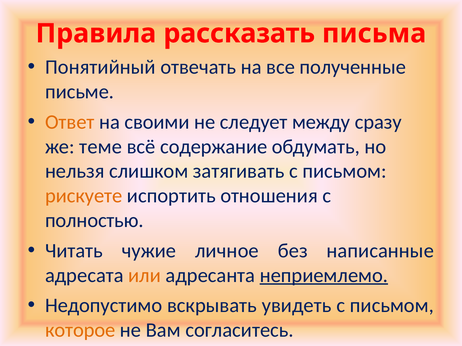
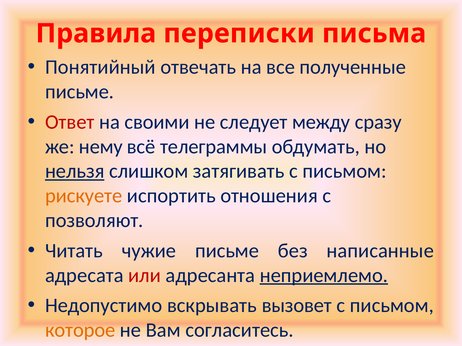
рассказать: рассказать -> переписки (239, 34)
Ответ colour: orange -> red (70, 122)
теме: теме -> нему (101, 147)
содержание: содержание -> телеграммы (214, 147)
нельзя underline: none -> present (75, 171)
полностью: полностью -> позволяют (94, 221)
чужие личное: личное -> письме (227, 251)
или colour: orange -> red (145, 276)
увидеть: увидеть -> вызовет (297, 306)
